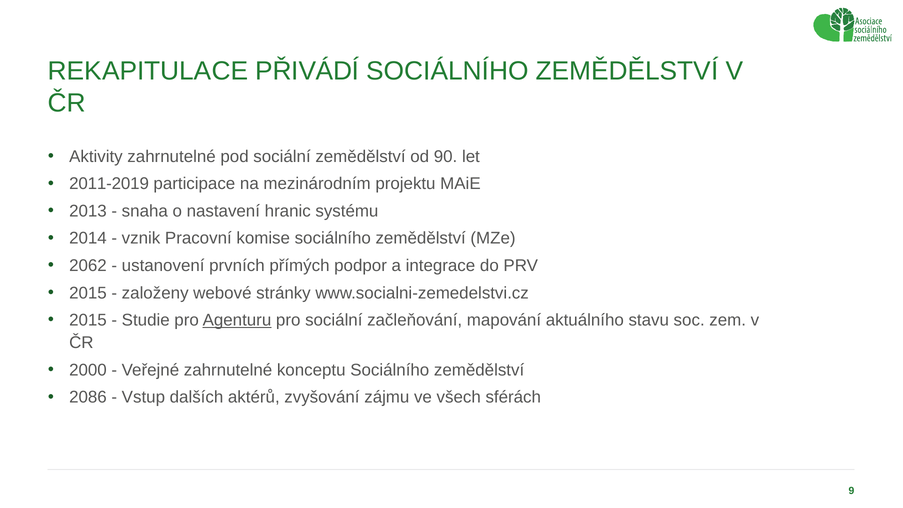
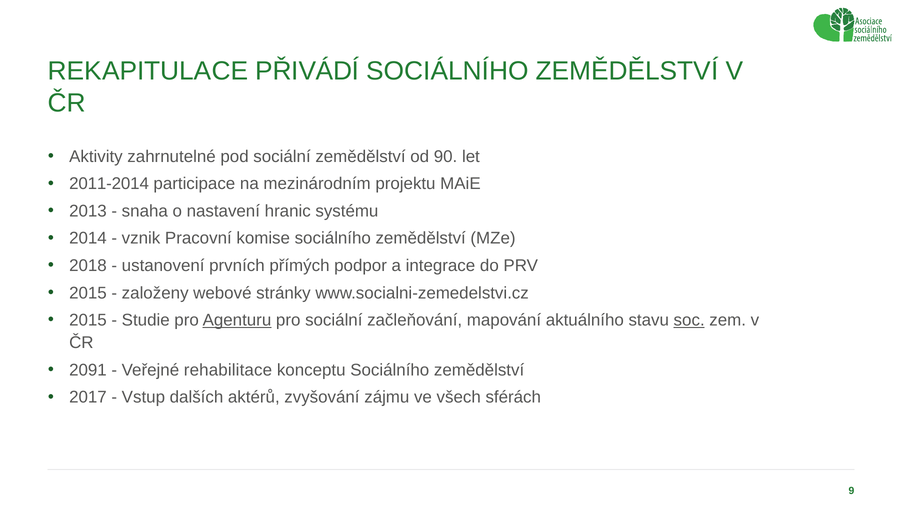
2011-2019: 2011-2019 -> 2011-2014 (109, 184)
2062: 2062 -> 2018 (88, 266)
soc underline: none -> present (689, 320)
2000: 2000 -> 2091 (88, 370)
Veřejné zahrnutelné: zahrnutelné -> rehabilitace (228, 370)
2086: 2086 -> 2017 (88, 397)
